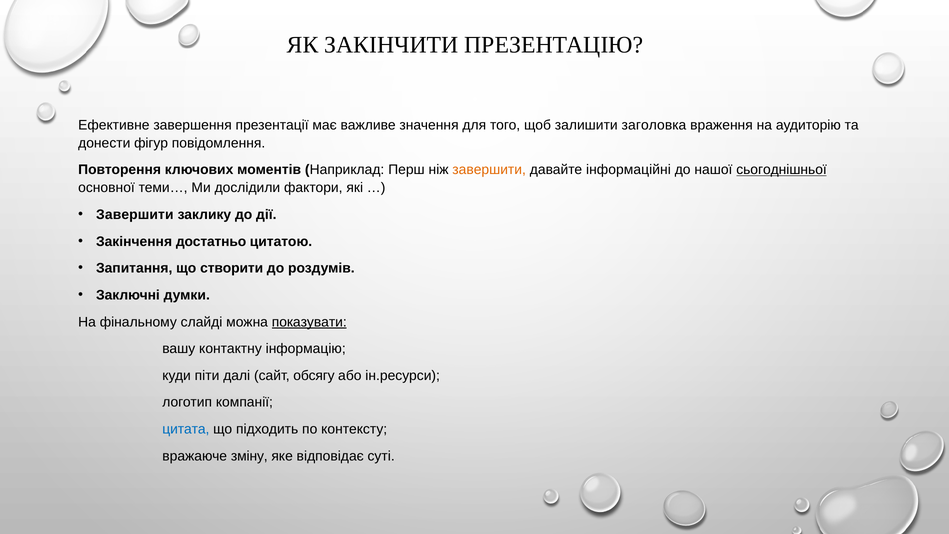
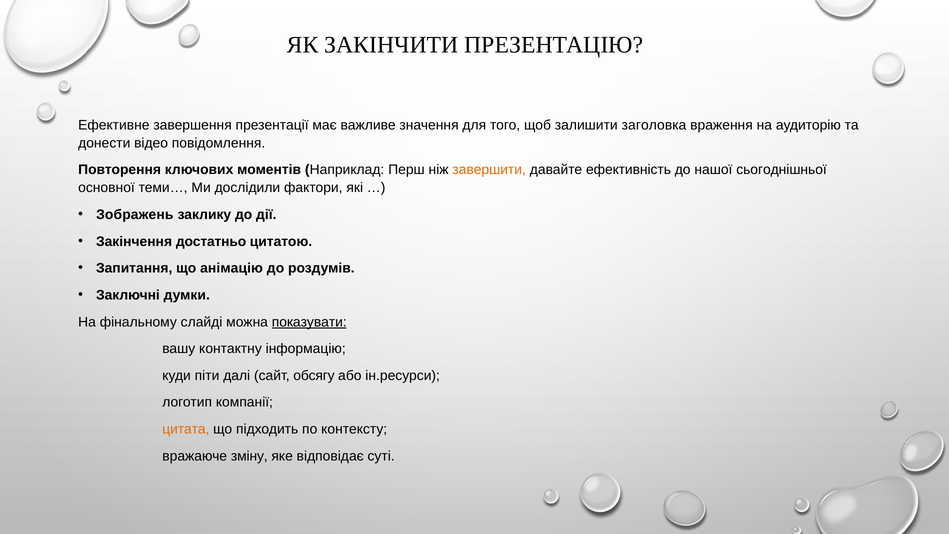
фігур: фігур -> відео (151, 143)
інформаційні: інформаційні -> ефективність (629, 170)
сьогоднішньої underline: present -> none (782, 170)
Завершити: Завершити -> Зображень (135, 215)
створити: створити -> анімацію (232, 268)
цитата colour: blue -> orange (186, 429)
